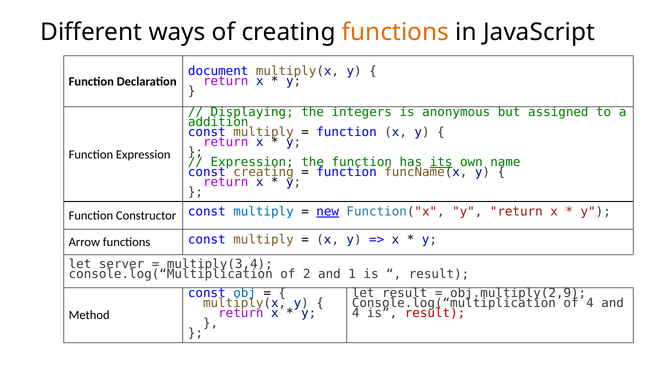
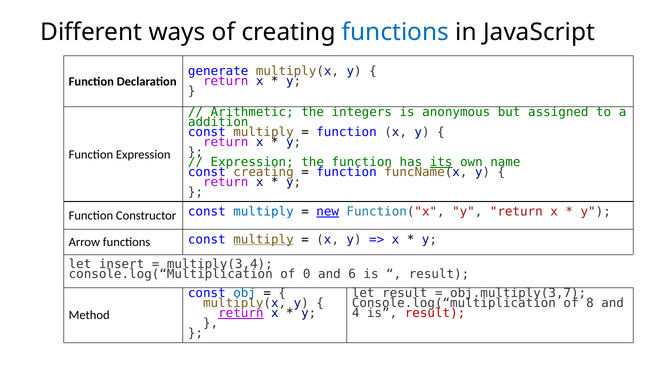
functions colour: orange -> blue (395, 32)
document: document -> generate (218, 71)
Displaying: Displaying -> Arithmetic (252, 112)
multiply underline: none -> present (263, 239)
server: server -> insert (122, 264)
2: 2 -> 0 (307, 274)
1: 1 -> 6 (352, 274)
obj.multiply(2,9: obj.multiply(2,9 -> obj.multiply(3,7 (518, 293)
of 4: 4 -> 8 (590, 303)
return underline: none -> present (241, 313)
